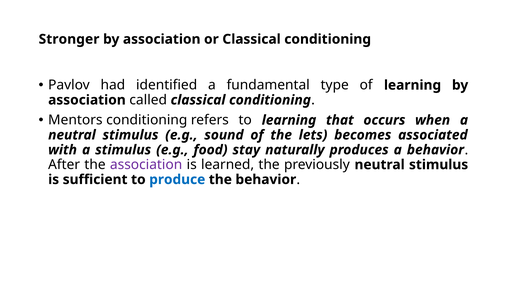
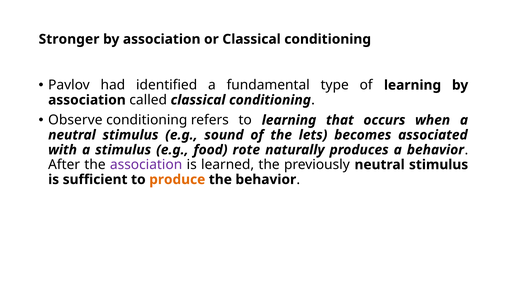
Mentors: Mentors -> Observe (75, 120)
stay: stay -> rote (246, 150)
produce colour: blue -> orange (177, 180)
